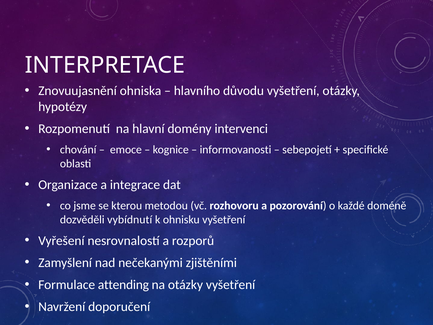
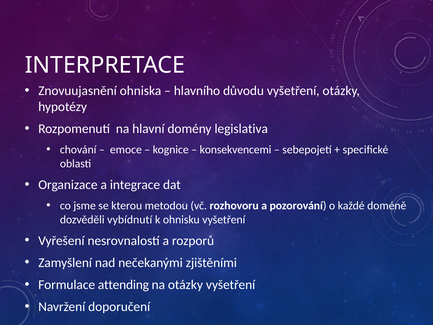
intervenci: intervenci -> legislativa (241, 129)
informovanosti: informovanosti -> konsekvencemi (236, 150)
